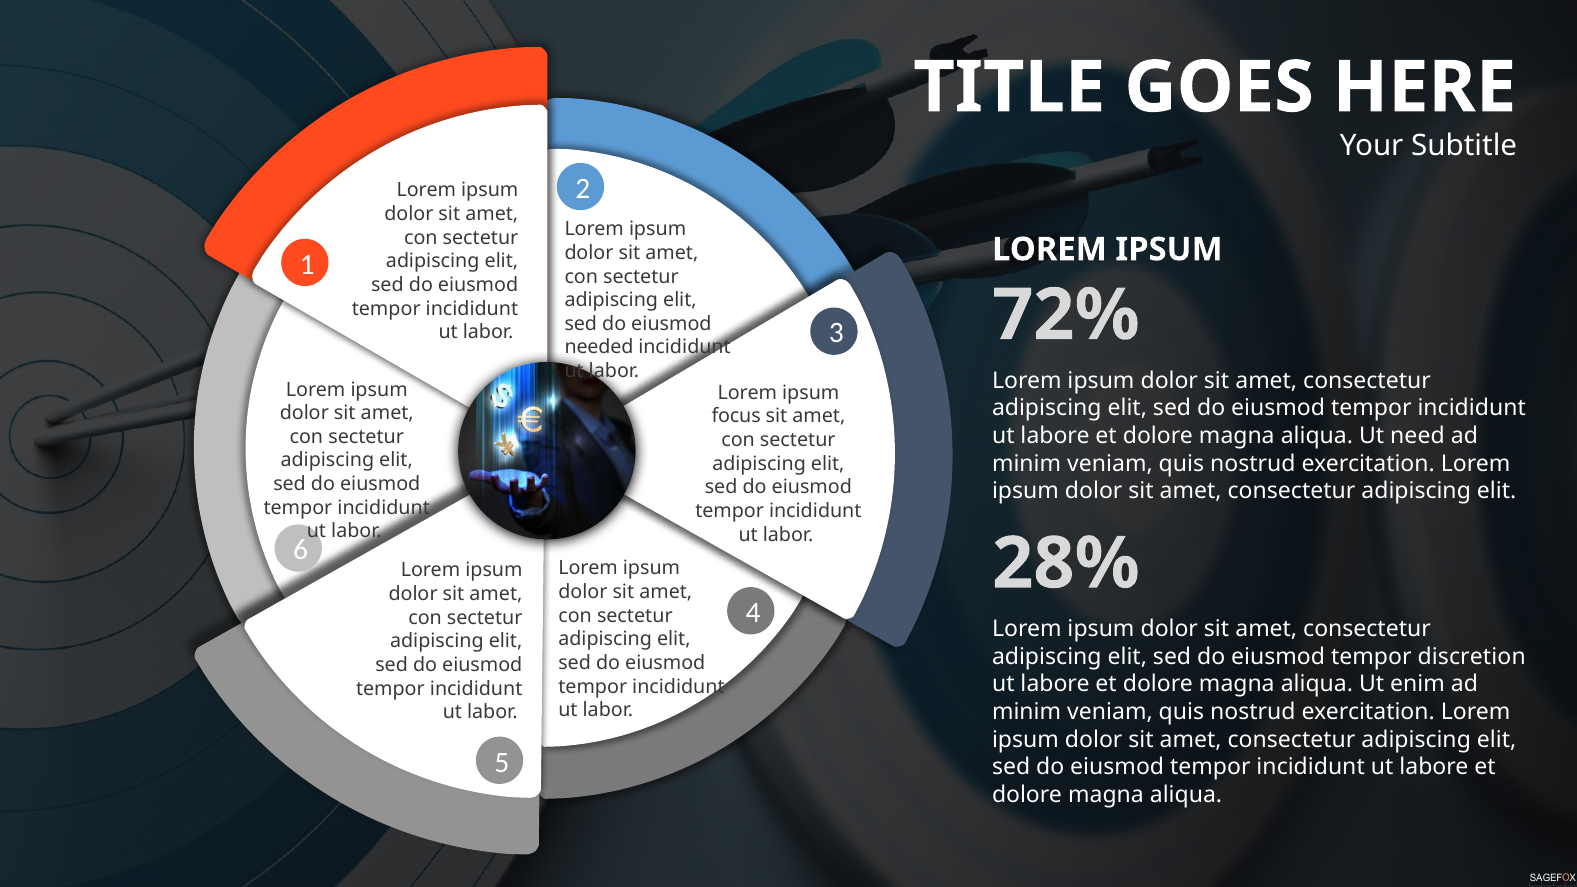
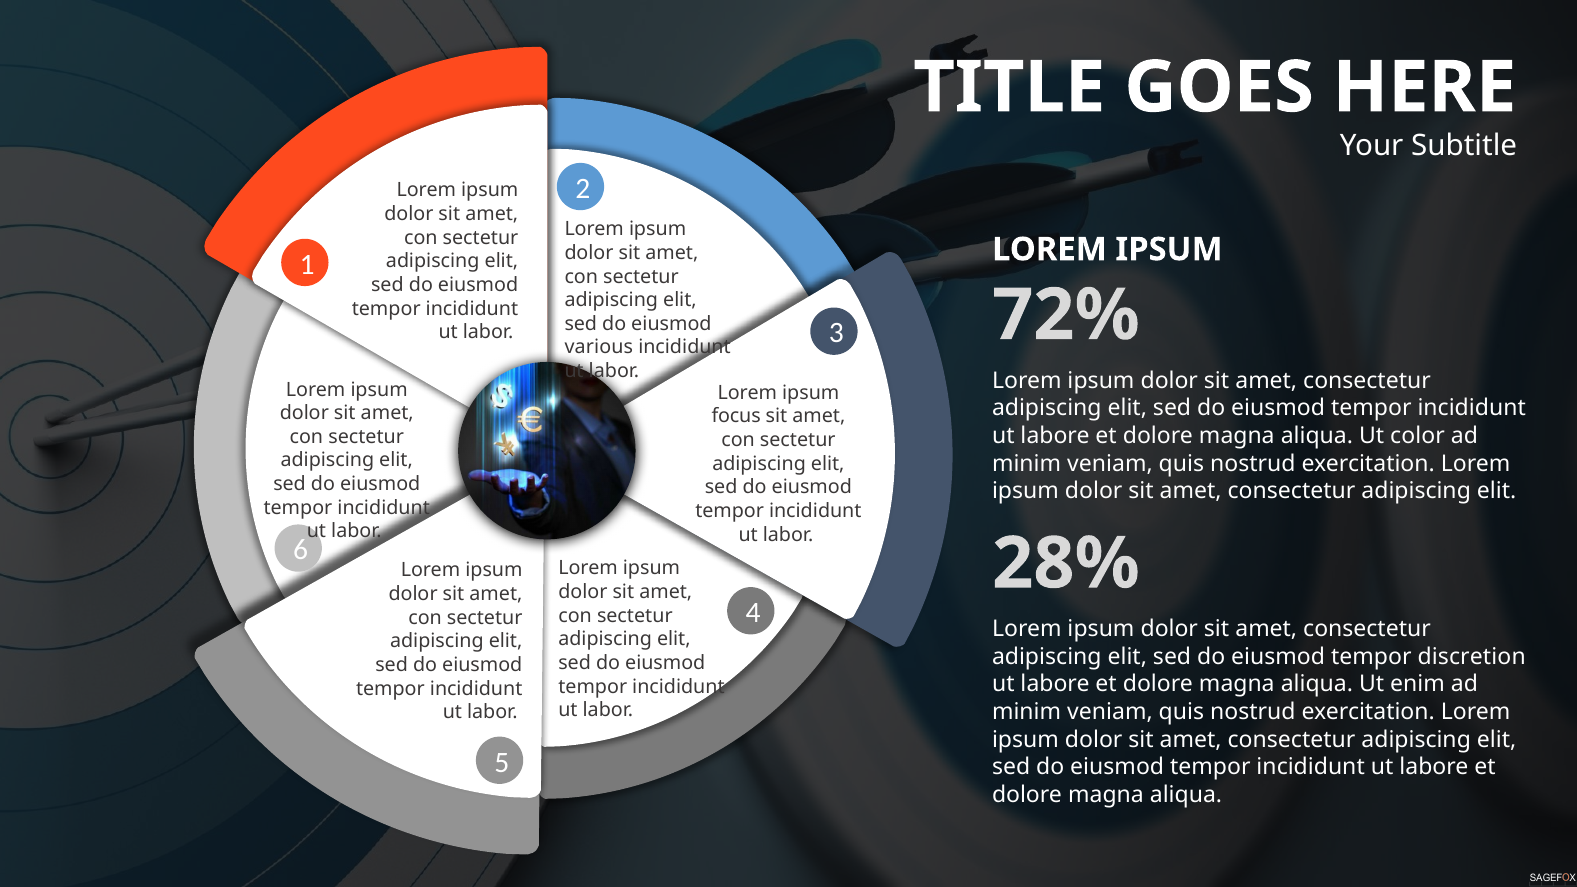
needed: needed -> various (599, 347)
need: need -> color (1417, 436)
